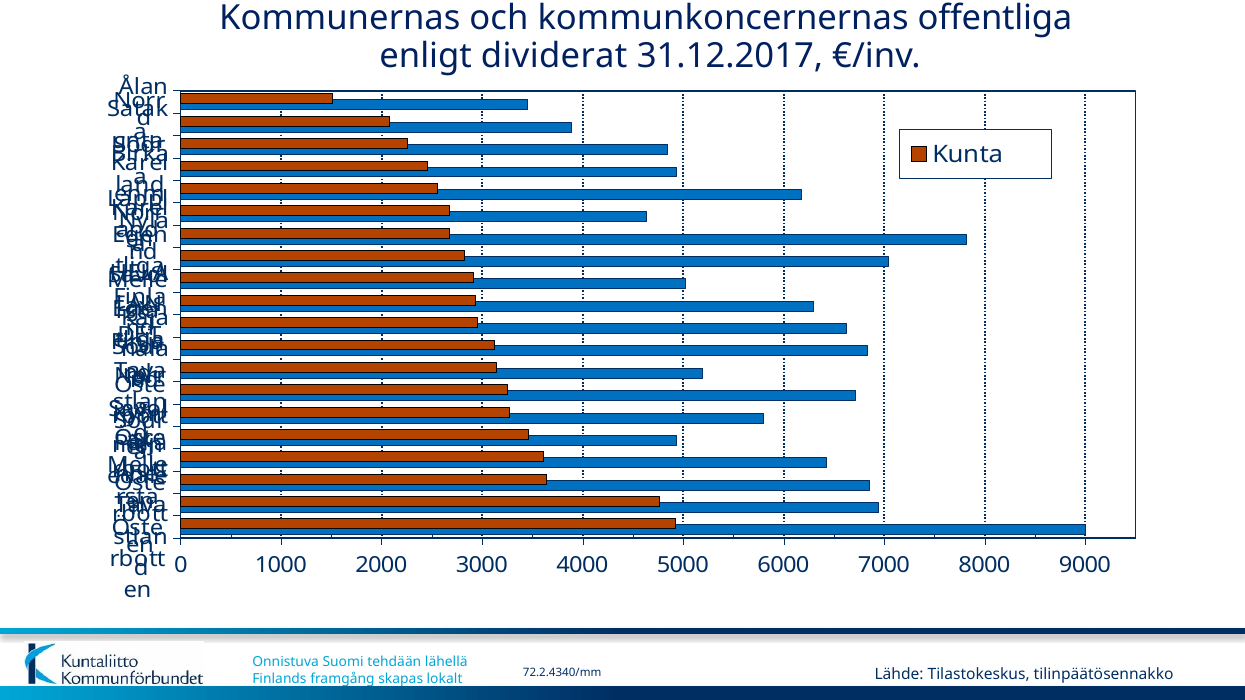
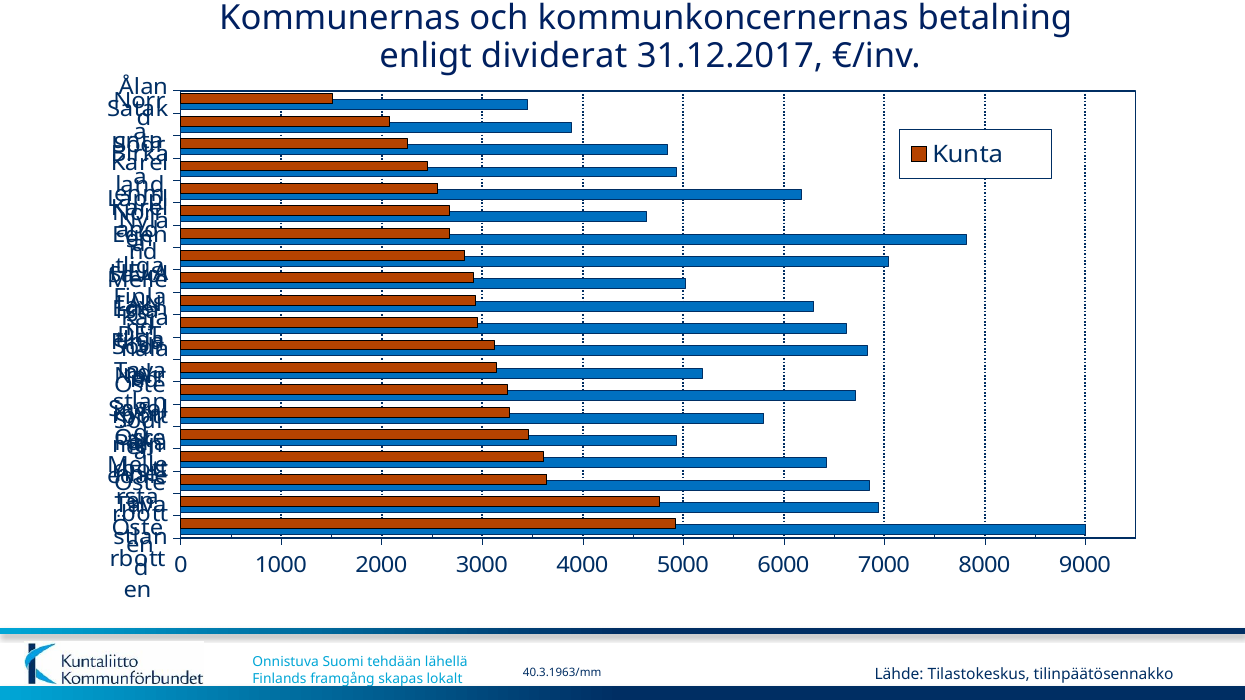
offentliga: offentliga -> betalning (995, 18)
72.2.4340/mm: 72.2.4340/mm -> 40.3.1963/mm (562, 673)
